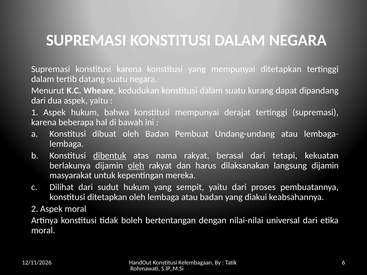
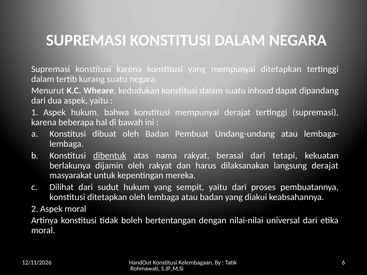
datang: datang -> kurang (92, 79)
kurang: kurang -> inhoud (261, 91)
oleh underline: present -> none (136, 166)
langsung dijamin: dijamin -> derajat (325, 166)
